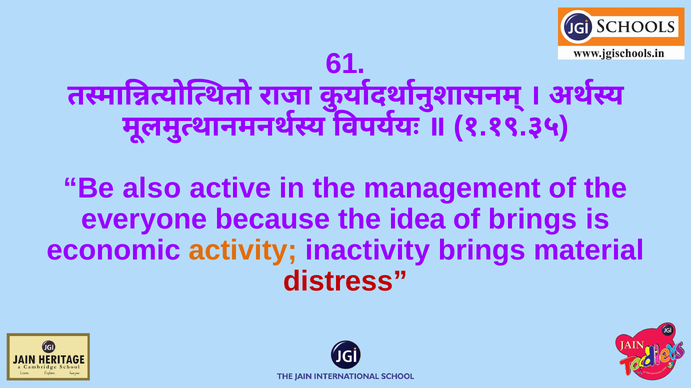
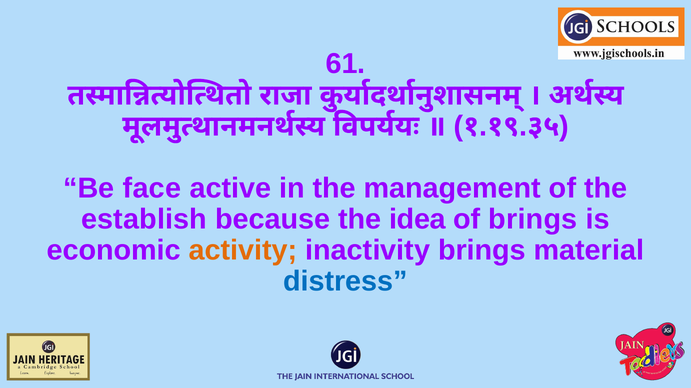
also: also -> face (152, 188)
everyone: everyone -> establish (144, 220)
distress colour: red -> blue (345, 282)
